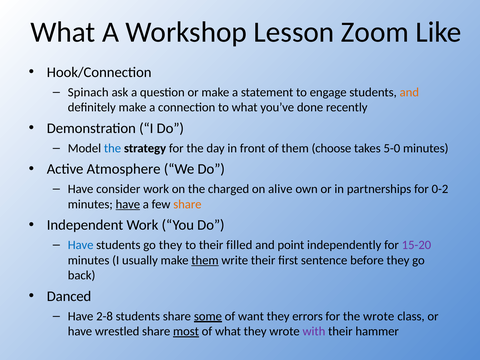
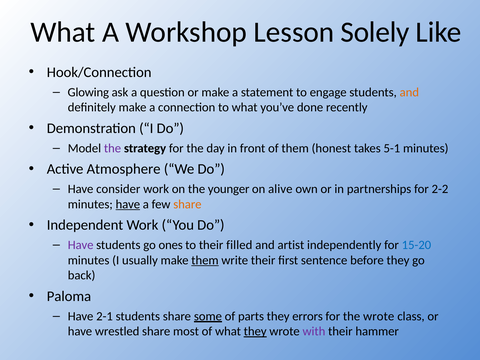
Zoom: Zoom -> Solely (375, 32)
Spinach: Spinach -> Glowing (88, 92)
the colour: blue -> purple (112, 148)
choose: choose -> honest (331, 148)
5-0: 5-0 -> 5-1 (392, 148)
charged: charged -> younger (229, 189)
0-2: 0-2 -> 2-2 (440, 189)
Have colour: blue -> purple (81, 245)
go they: they -> ones (171, 245)
point: point -> artist (291, 245)
15-20 colour: purple -> blue (416, 245)
Danced: Danced -> Paloma (69, 296)
2-8: 2-8 -> 2-1 (105, 316)
want: want -> parts (251, 316)
most underline: present -> none (186, 331)
they underline: none -> present (255, 331)
